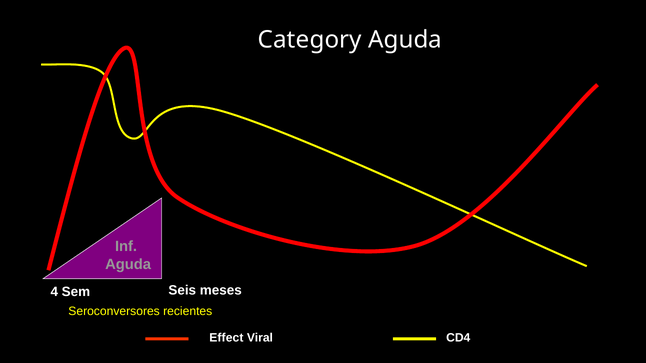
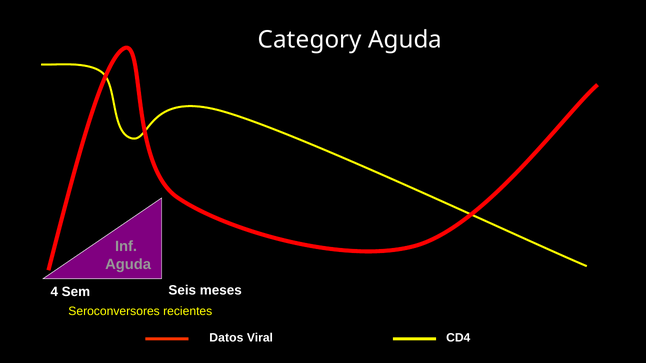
Effect: Effect -> Datos (226, 338)
